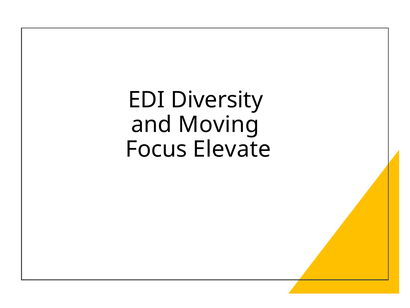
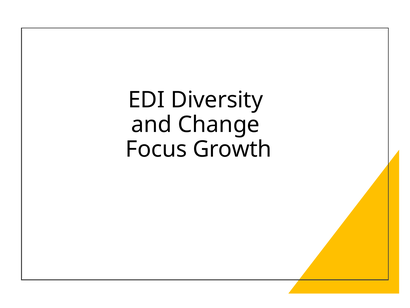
Moving: Moving -> Change (219, 124)
Elevate: Elevate -> Growth (232, 149)
